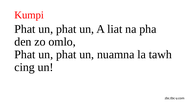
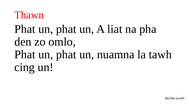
Kumpi: Kumpi -> Thawn (29, 15)
